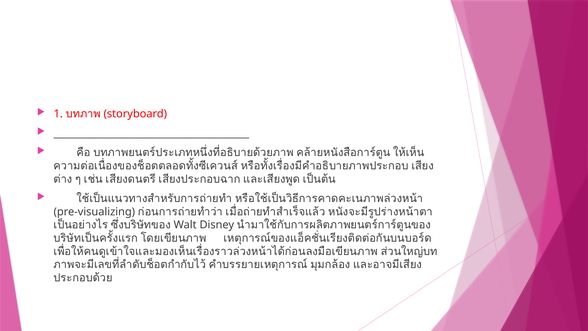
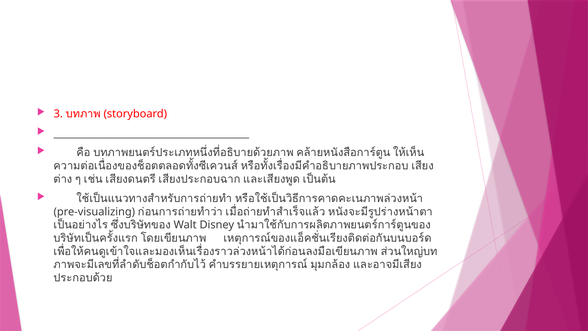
1: 1 -> 3 (58, 114)
